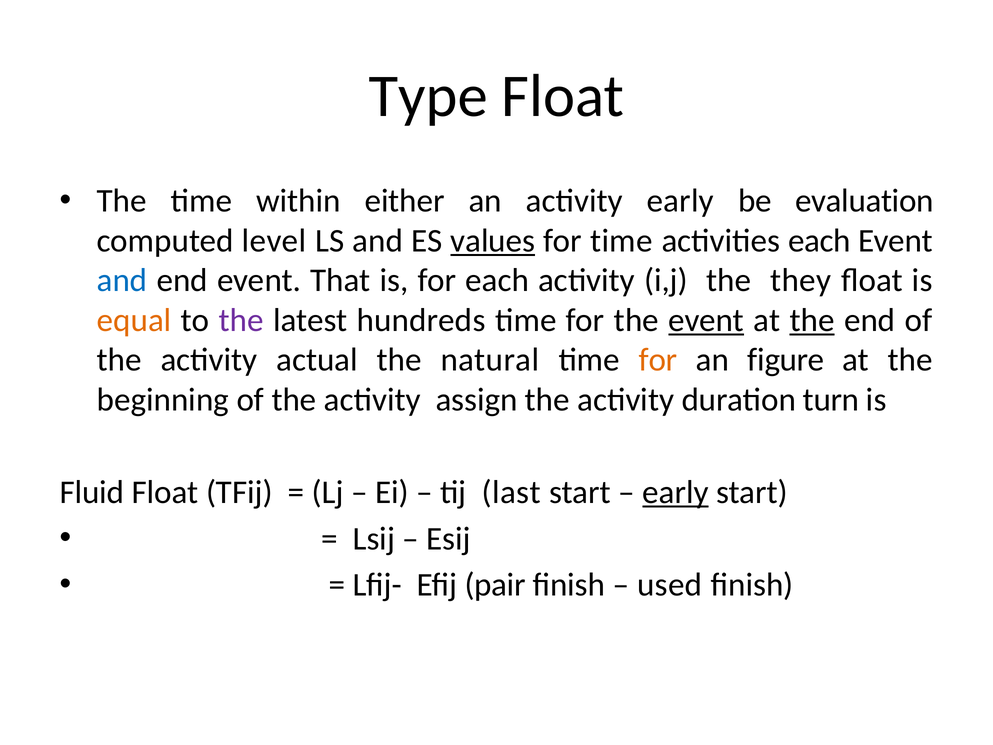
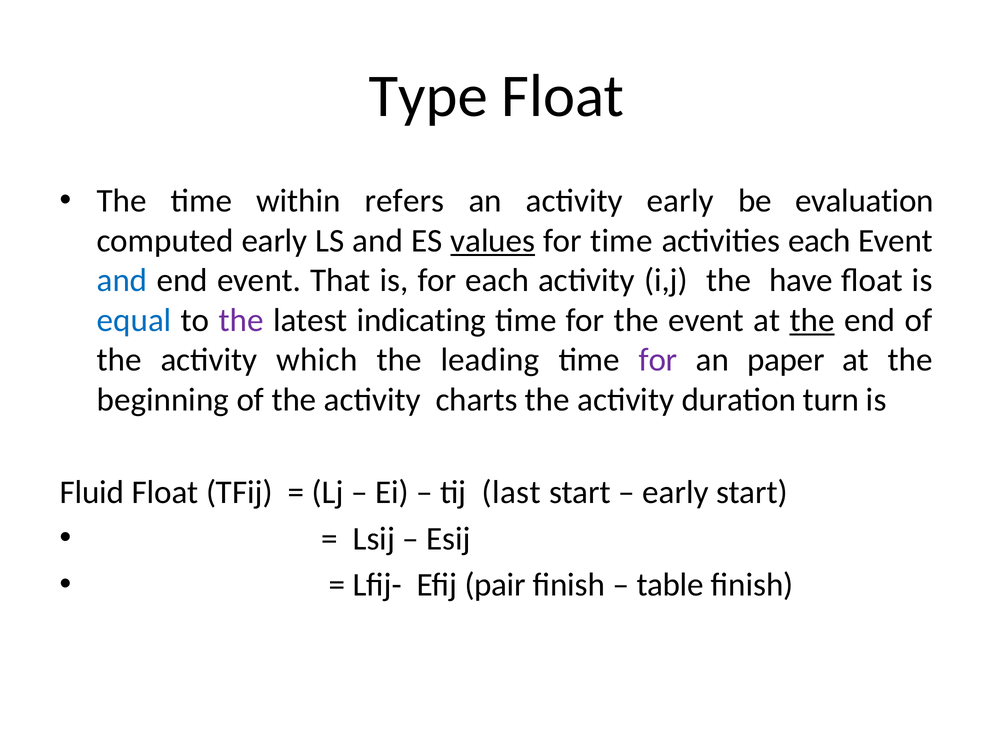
either: either -> refers (405, 201)
computed level: level -> early (274, 241)
they: they -> have (801, 280)
equal colour: orange -> blue (134, 320)
hundreds: hundreds -> indicating (421, 320)
event underline: present -> none (706, 320)
actual: actual -> which (317, 360)
natural: natural -> leading (490, 360)
for colour: orange -> purple (658, 360)
figure: figure -> paper (786, 360)
assign: assign -> charts (477, 400)
early underline: present -> none (676, 492)
used: used -> table (670, 585)
